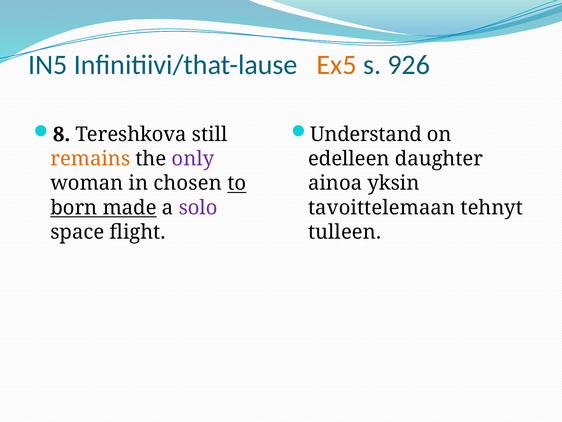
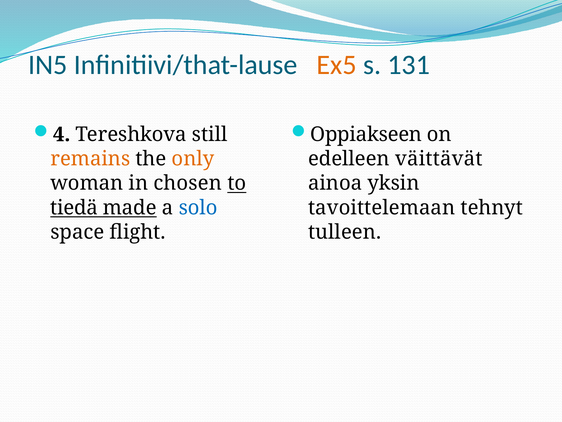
926: 926 -> 131 (409, 65)
8: 8 -> 4 (62, 134)
Understand: Understand -> Oppiakseen (366, 134)
only colour: purple -> orange (193, 159)
daughter: daughter -> väittävät (439, 159)
born: born -> tiedä (74, 207)
solo colour: purple -> blue (198, 207)
